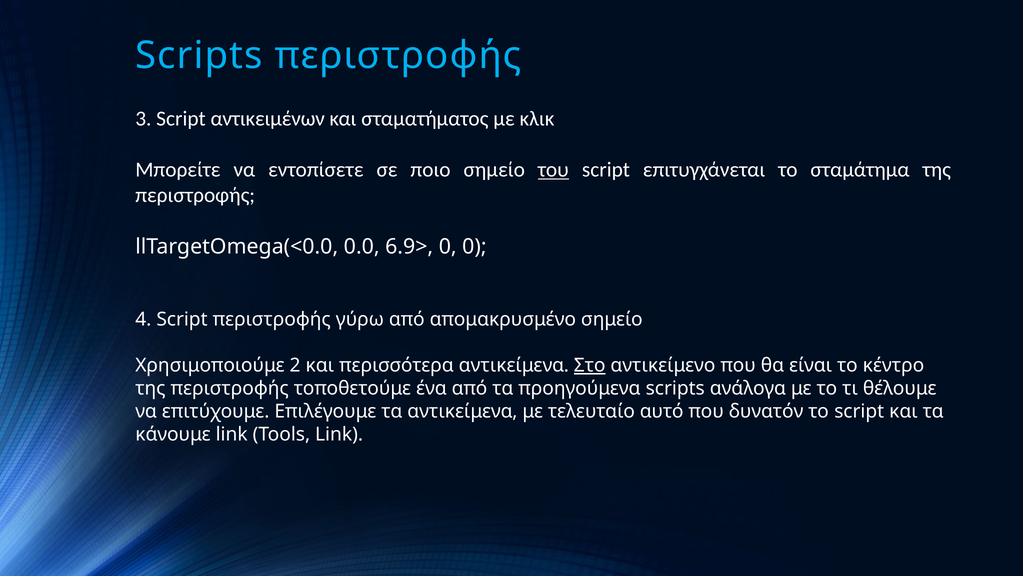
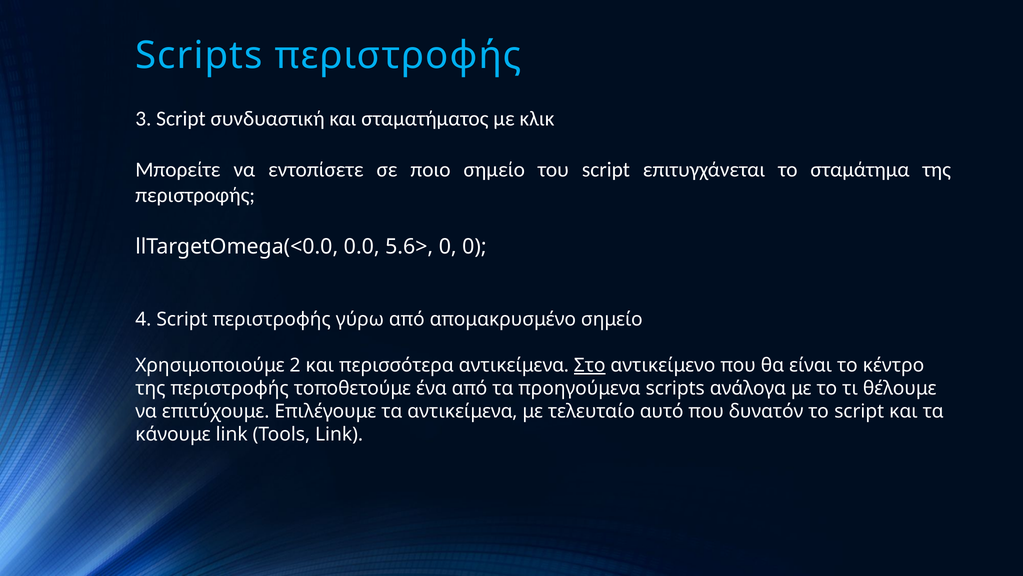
αντικειμένων: αντικειμένων -> συνδυαστική (268, 119)
του underline: present -> none (553, 170)
6.9>: 6.9> -> 5.6> (409, 246)
